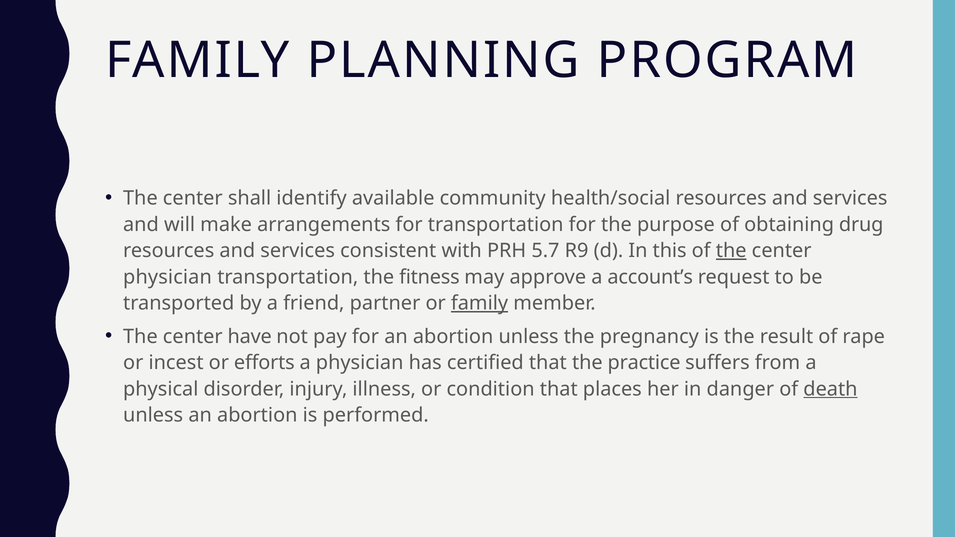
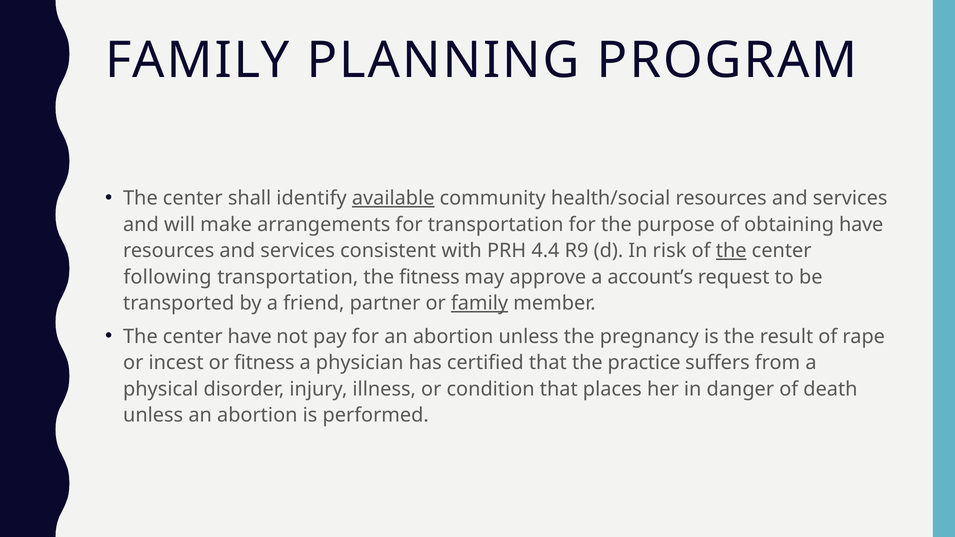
available underline: none -> present (393, 198)
obtaining drug: drug -> have (861, 225)
5.7: 5.7 -> 4.4 (545, 251)
this: this -> risk (670, 251)
physician: physician -> following (167, 277)
or efforts: efforts -> fitness (264, 363)
death underline: present -> none (830, 389)
